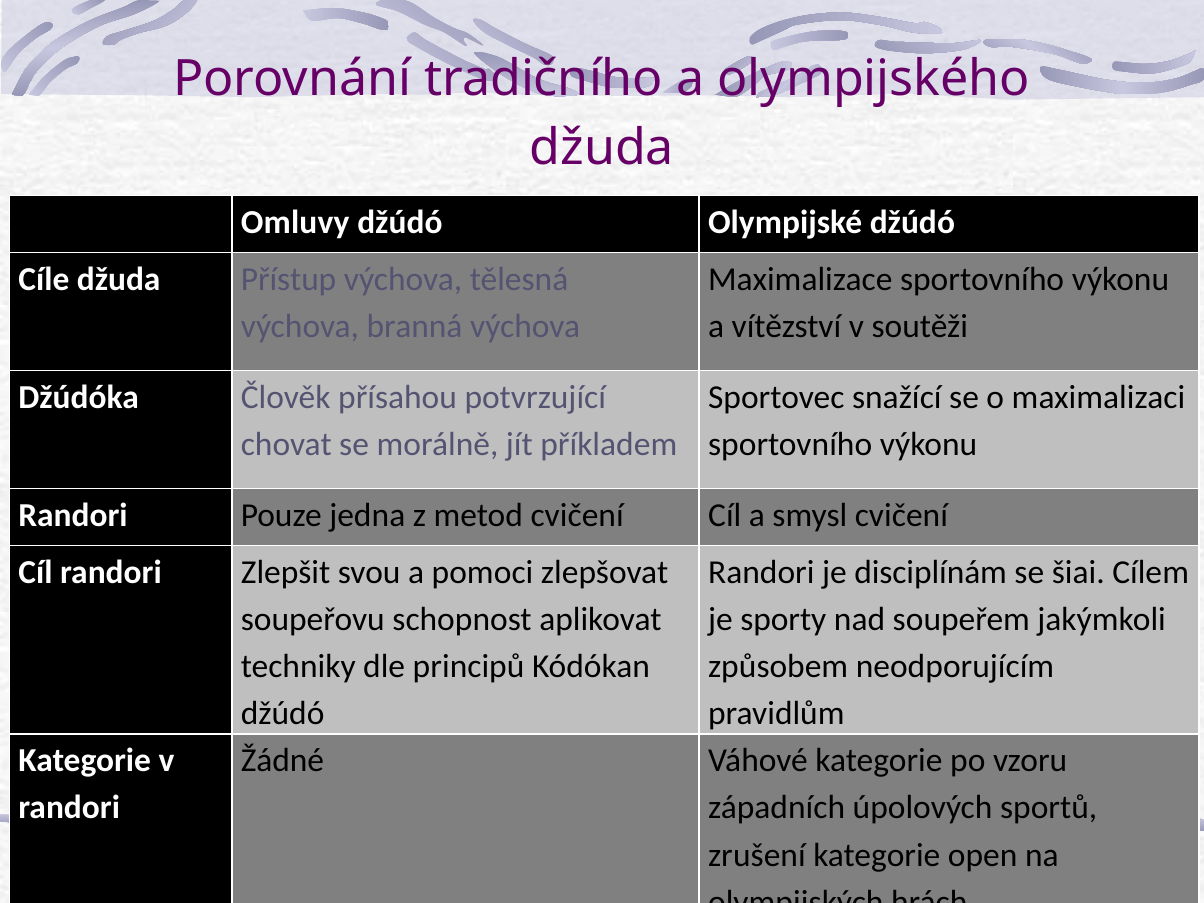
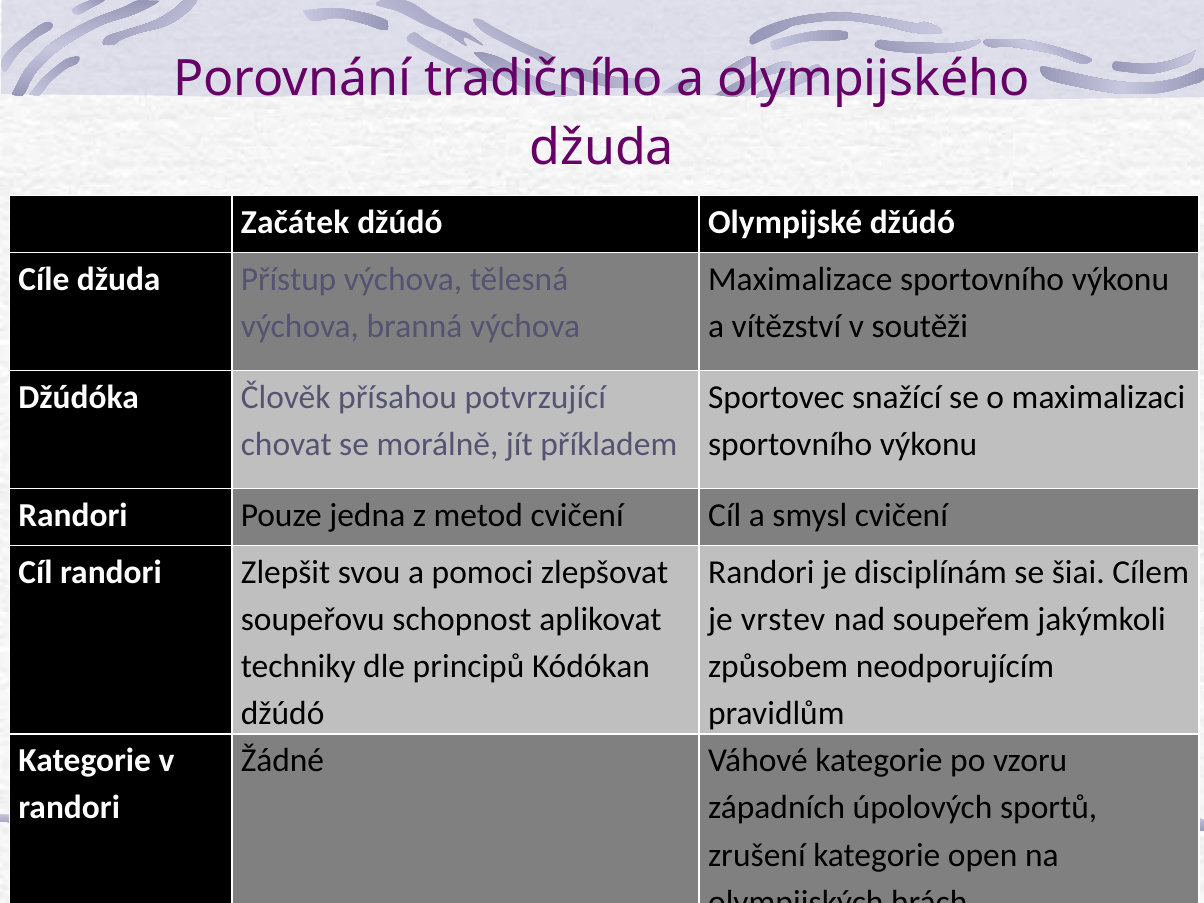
Omluvy: Omluvy -> Začátek (295, 222)
sporty: sporty -> vrstev (783, 620)
